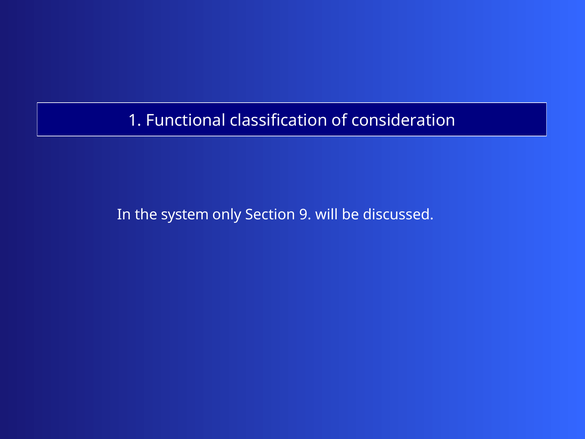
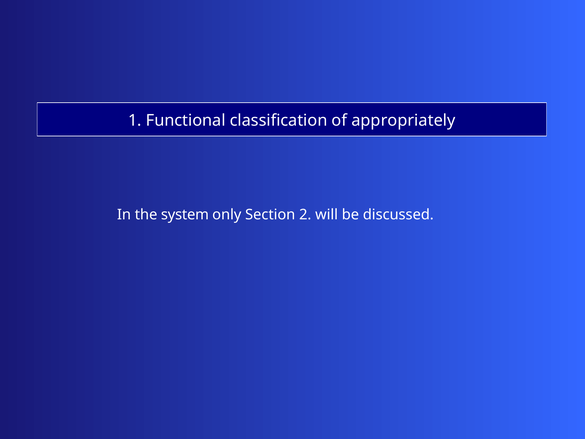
consideration: consideration -> appropriately (403, 120)
9: 9 -> 2 (305, 215)
